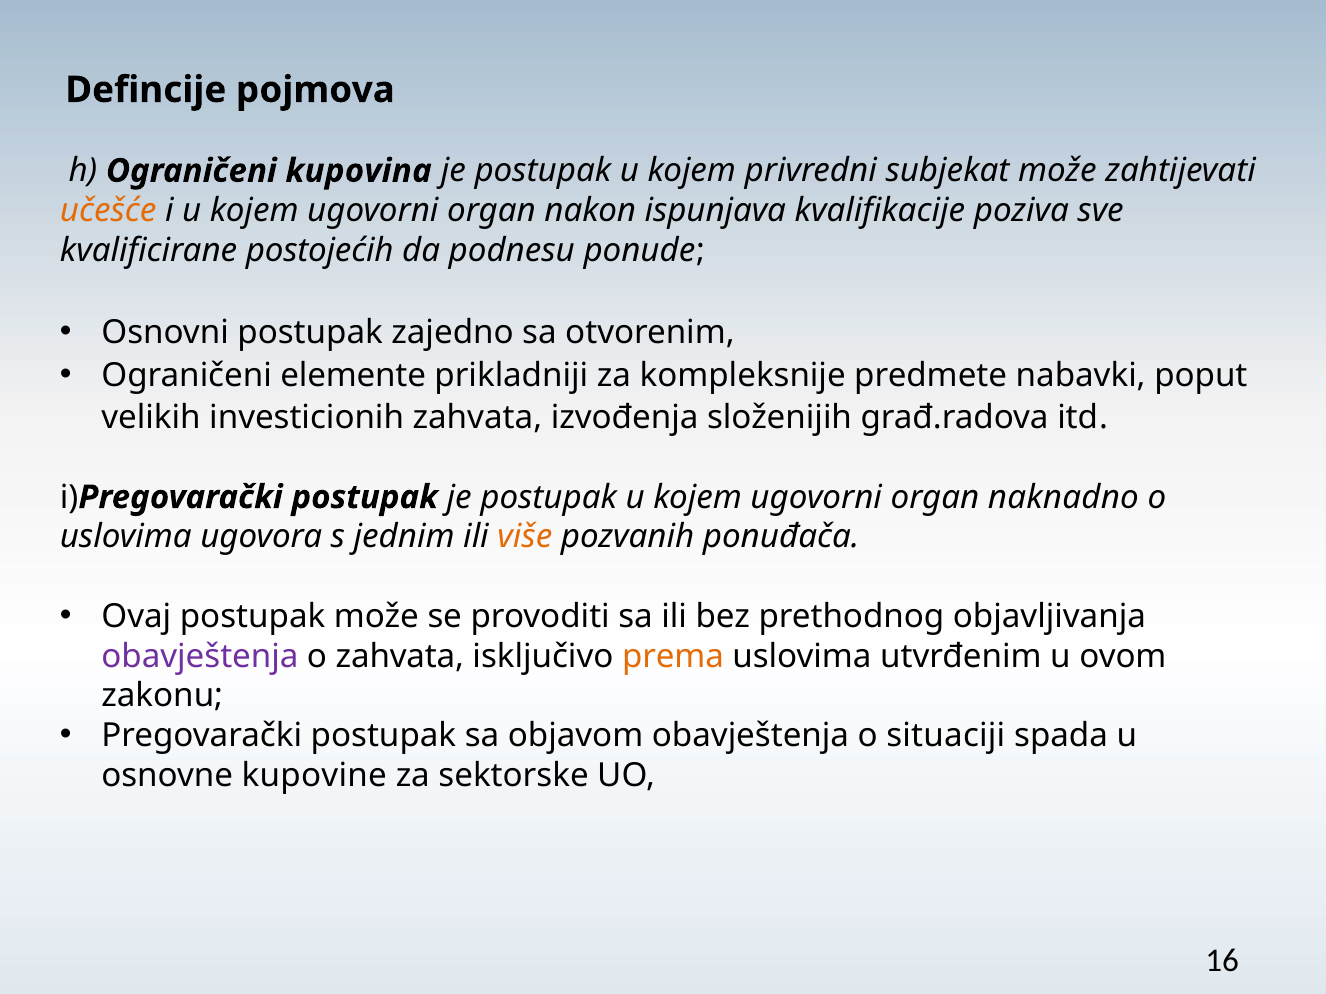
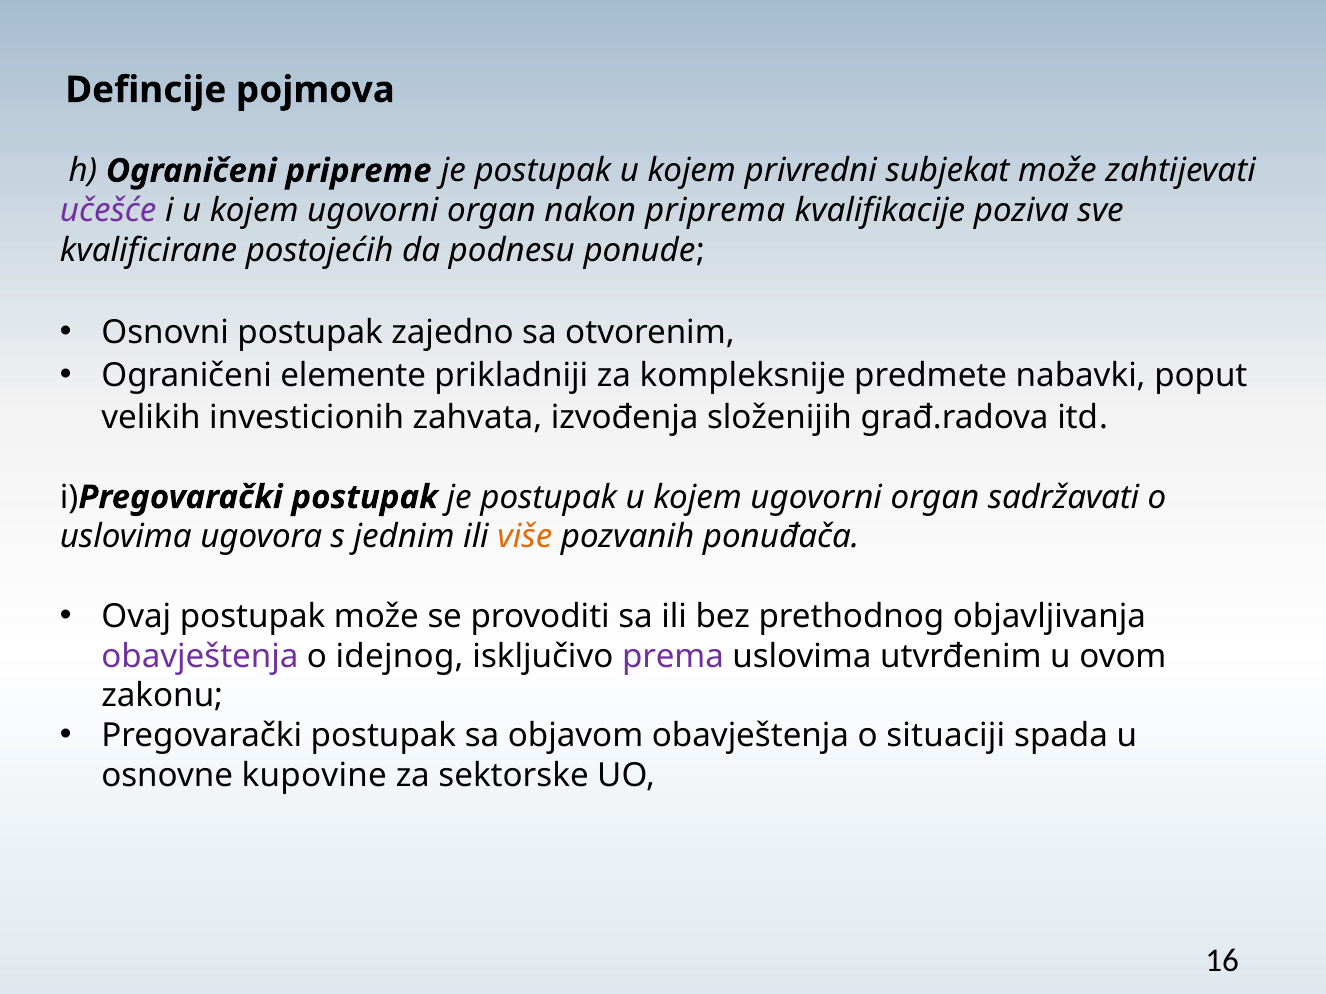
kupovina: kupovina -> pripreme (359, 171)
učešće colour: orange -> purple (108, 211)
ispunjava: ispunjava -> priprema (715, 211)
naknadno: naknadno -> sadržavati (1064, 497)
o zahvata: zahvata -> idejnog (400, 657)
prema colour: orange -> purple (673, 657)
